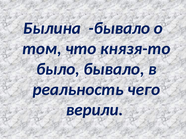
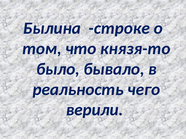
Былина бывало: бывало -> строке (119, 28)
